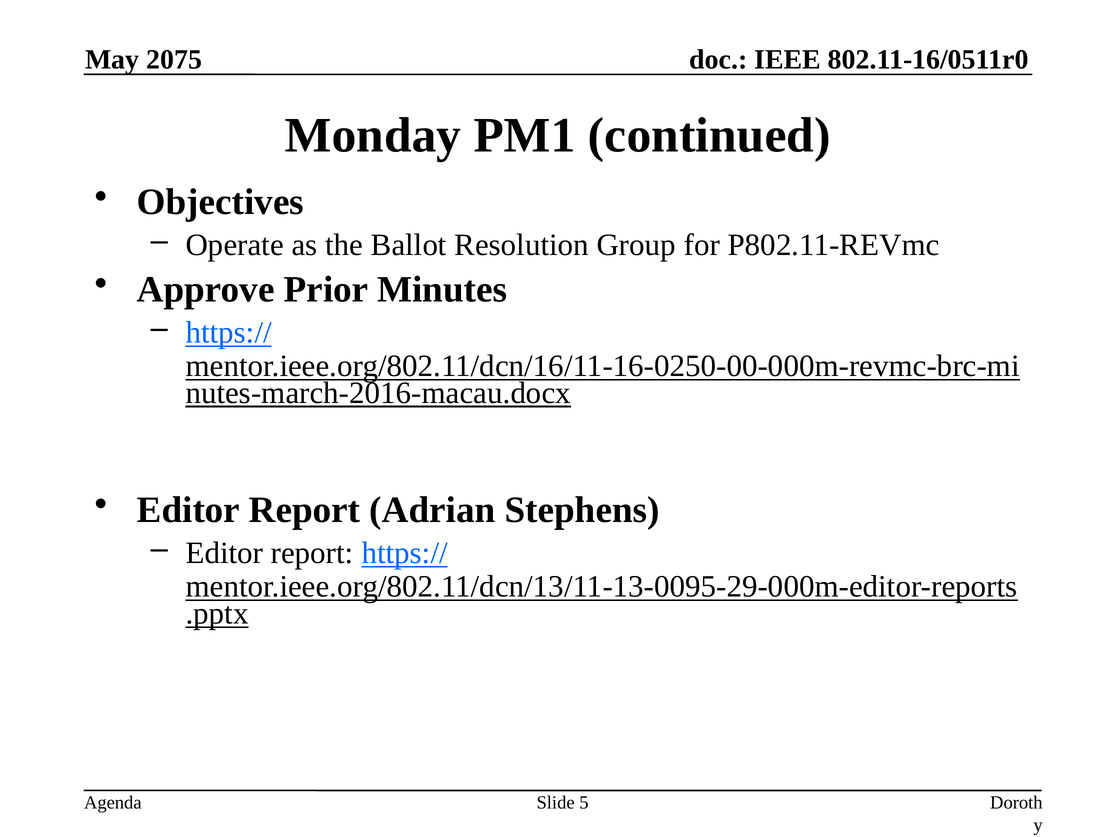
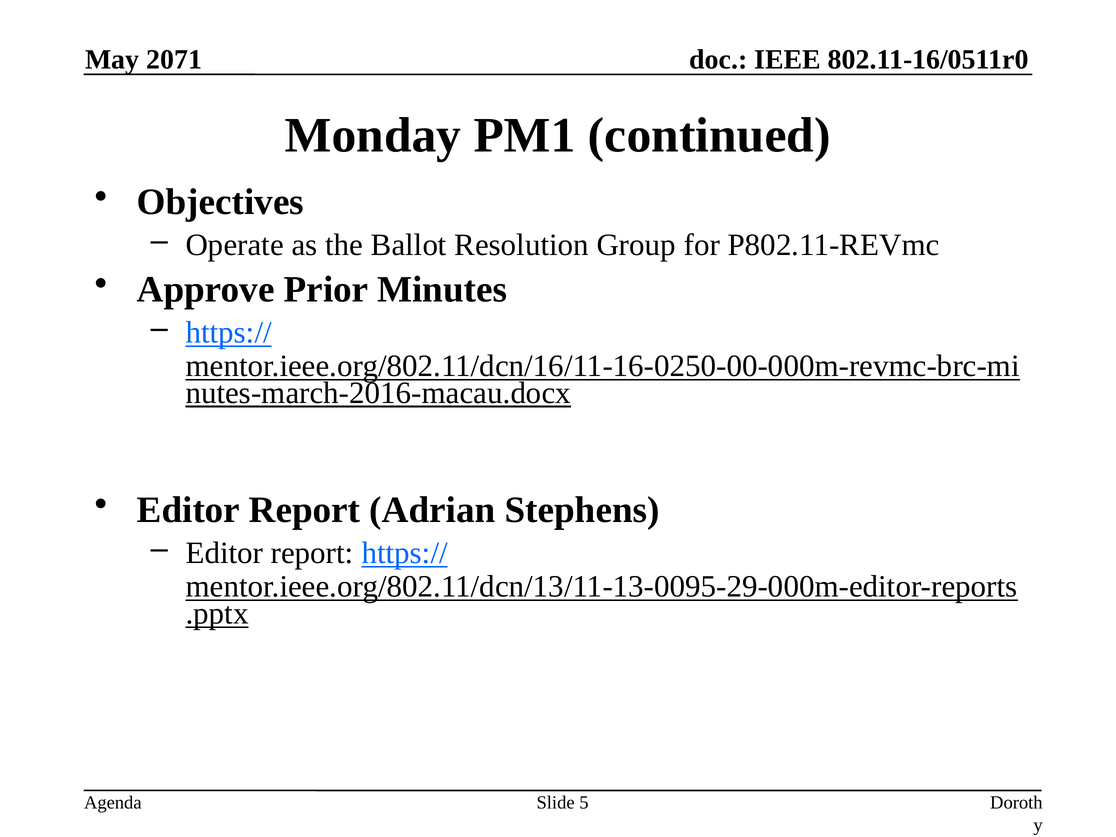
2075: 2075 -> 2071 (174, 60)
